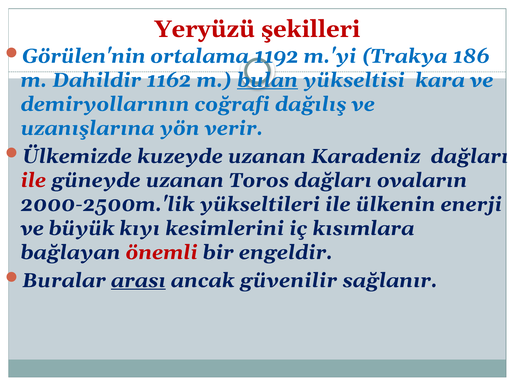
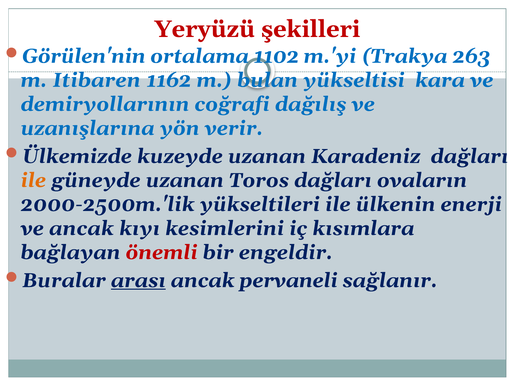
1192: 1192 -> 1102 (276, 56)
186: 186 -> 263 (471, 56)
Dahildir: Dahildir -> Itibaren (97, 80)
bulan underline: present -> none (267, 80)
ile colour: red -> orange (33, 180)
ve büyük: büyük -> ancak (81, 229)
güvenilir: güvenilir -> pervaneli (289, 281)
